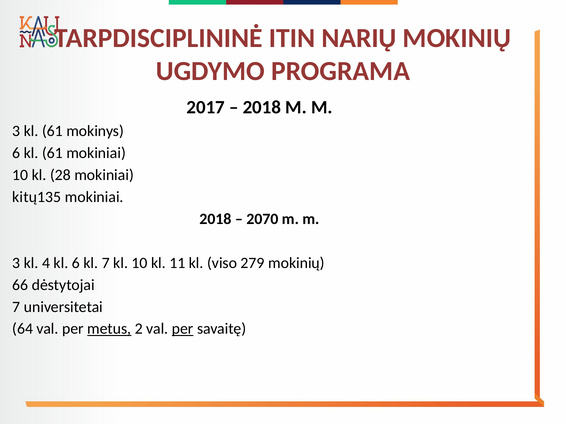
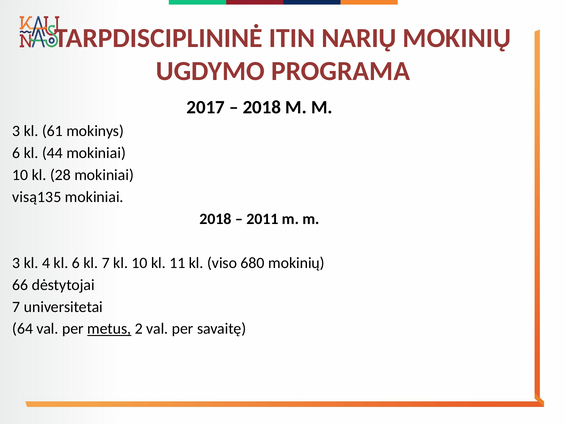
6 kl 61: 61 -> 44 (52, 153)
kitų135: kitų135 -> visą135 (37, 197)
2070: 2070 -> 2011 (262, 219)
279: 279 -> 680 (253, 263)
per underline: present -> none (183, 329)
